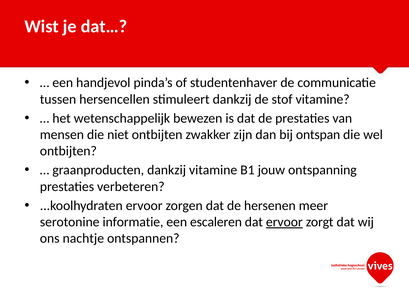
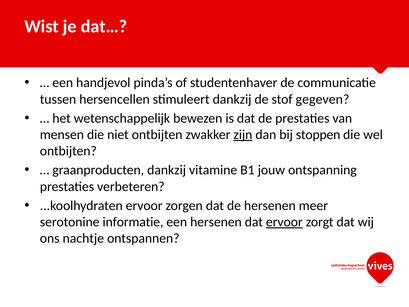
stof vitamine: vitamine -> gegeven (322, 99)
zijn underline: none -> present (243, 135)
ontspan: ontspan -> stoppen (318, 135)
een escaleren: escaleren -> hersenen (216, 222)
